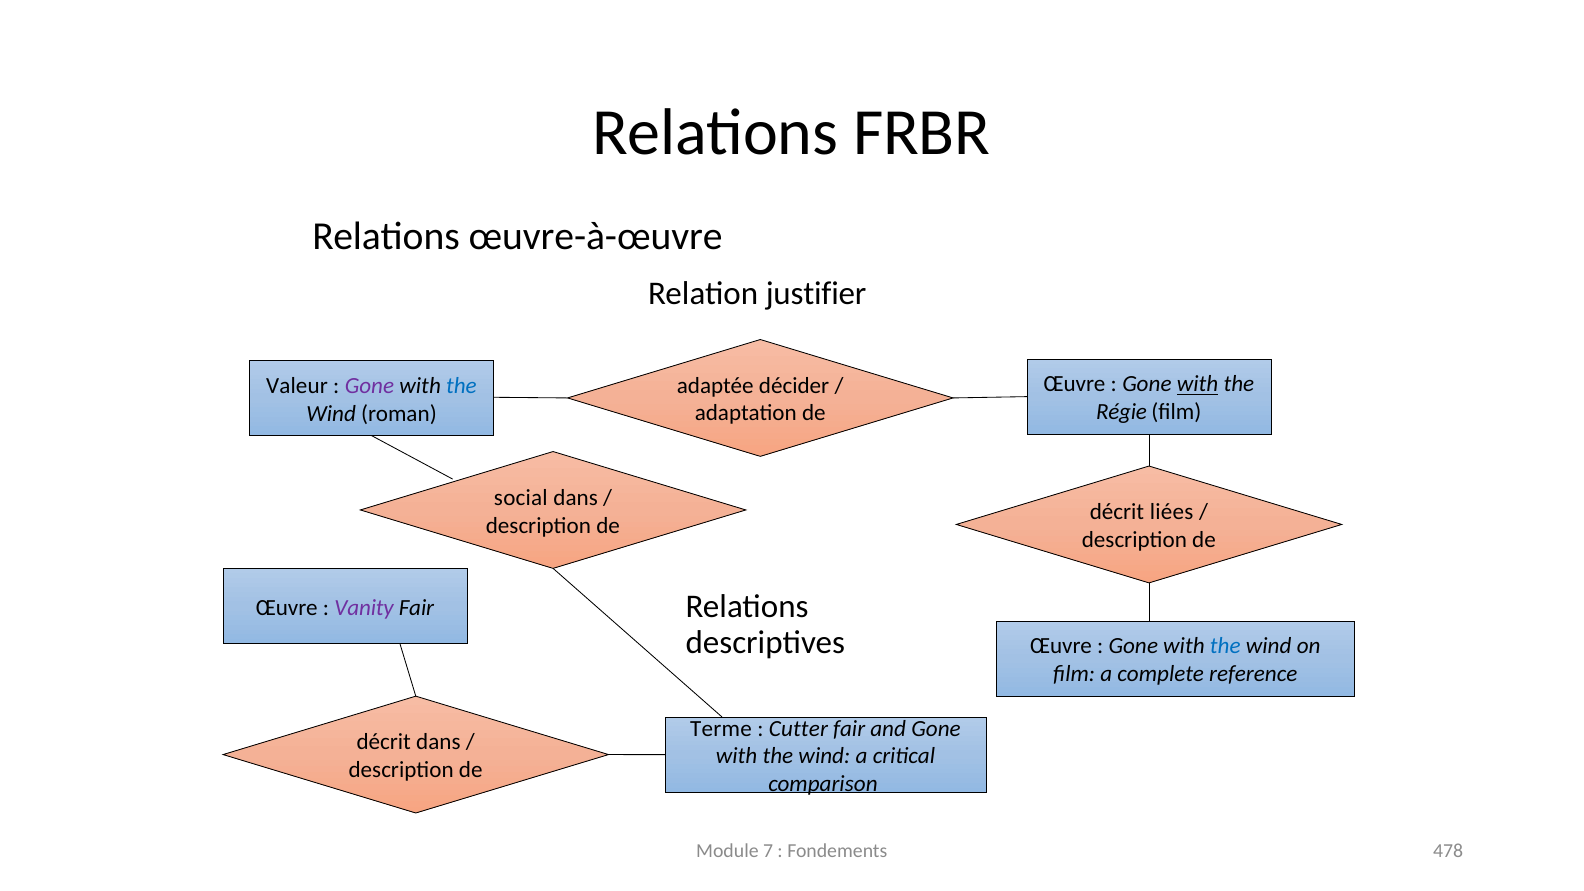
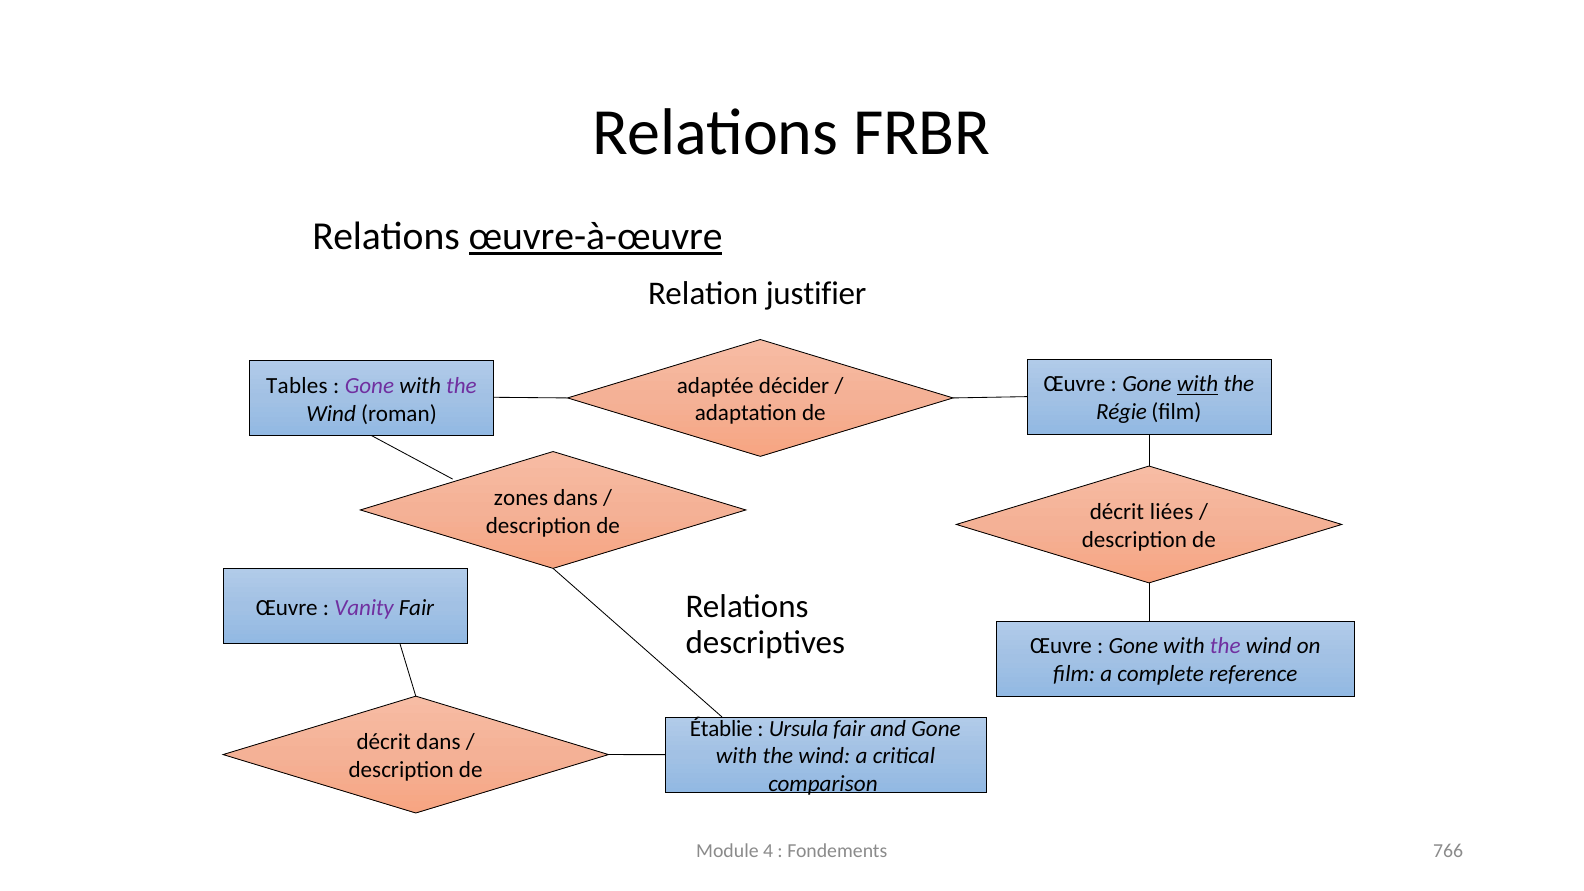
œuvre-à-œuvre underline: none -> present (596, 237)
Valeur: Valeur -> Tables (297, 386)
the colour: blue -> purple (461, 386)
social: social -> zones (521, 498)
the colour: blue -> purple (1225, 646)
Terme: Terme -> Établie (721, 729)
Cutter: Cutter -> Ursula (799, 729)
7: 7 -> 4 (768, 851)
478: 478 -> 766 (1448, 851)
